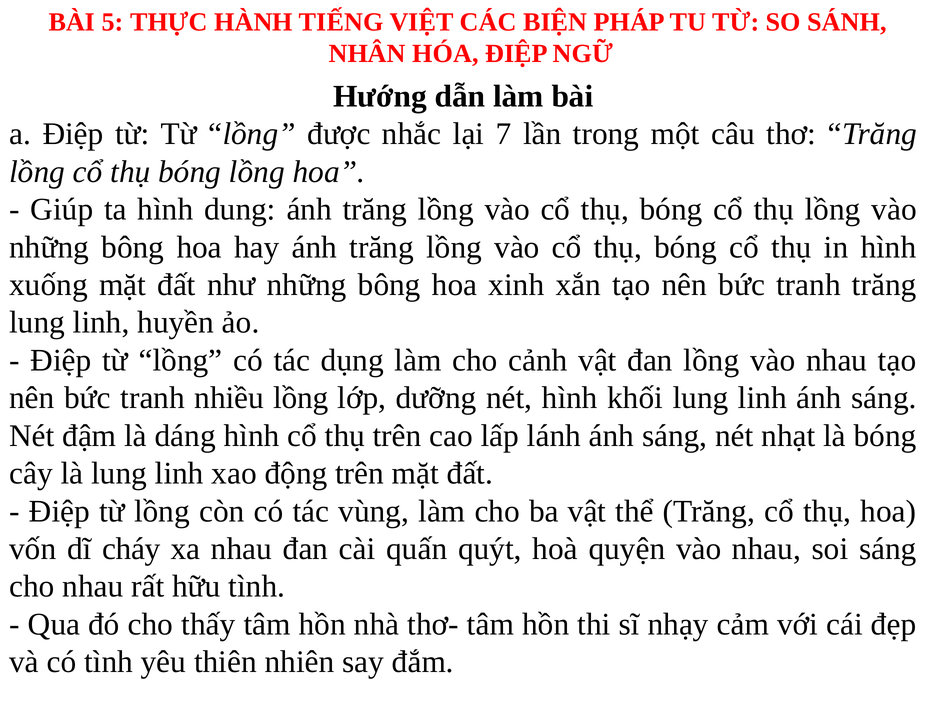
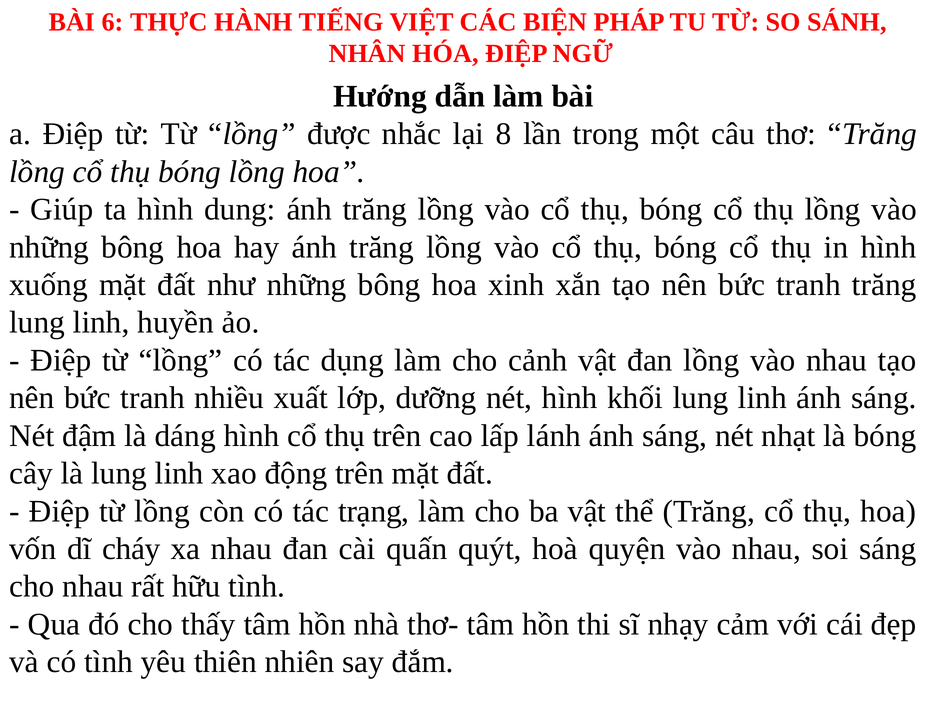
5: 5 -> 6 (113, 22)
7: 7 -> 8 (504, 134)
nhiều lồng: lồng -> xuất (301, 398)
vùng: vùng -> trạng (374, 511)
